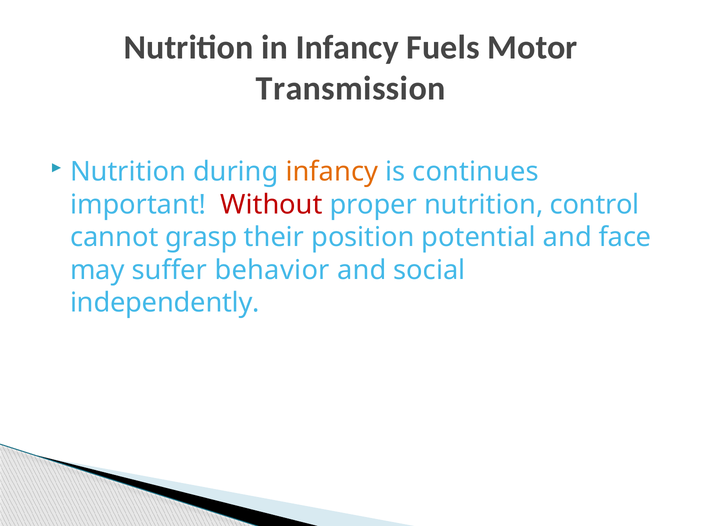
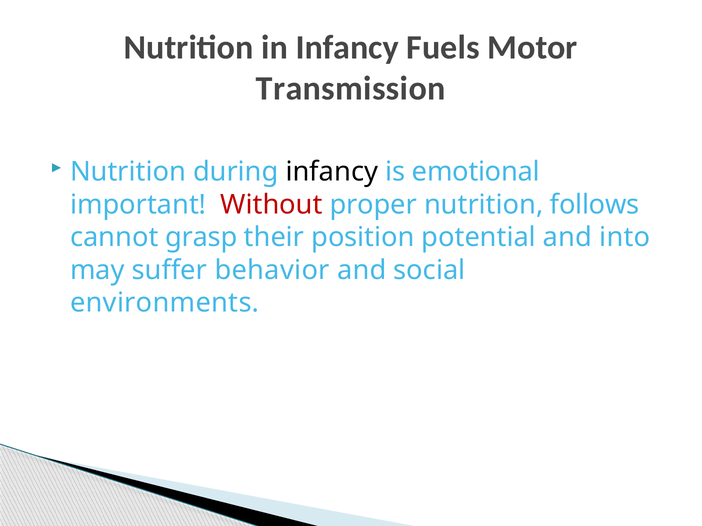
infancy colour: orange -> black (332, 172)
continues: continues -> emotional (476, 172)
control: control -> follows (595, 205)
face: face -> into (625, 238)
independently: independently -> environments (165, 303)
